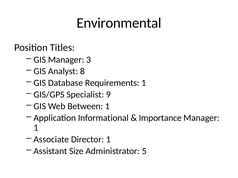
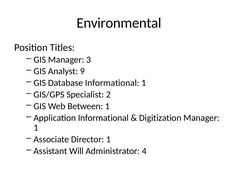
8: 8 -> 9 (82, 71)
Database Requirements: Requirements -> Informational (112, 83)
9: 9 -> 2 (108, 95)
Importance: Importance -> Digitization (160, 118)
Size: Size -> Will (76, 151)
5: 5 -> 4 (144, 151)
